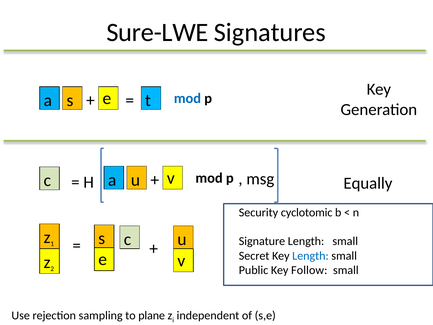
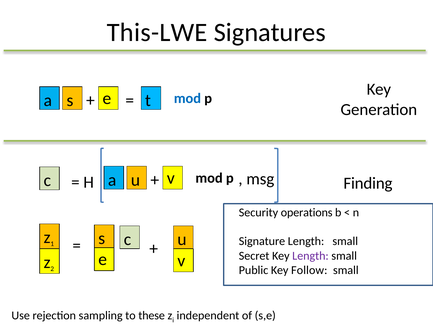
Sure-LWE: Sure-LWE -> This-LWE (157, 33)
Equally: Equally -> Finding (368, 183)
cyclotomic: cyclotomic -> operations (307, 212)
Length colour: blue -> purple (310, 256)
plane: plane -> these (152, 315)
